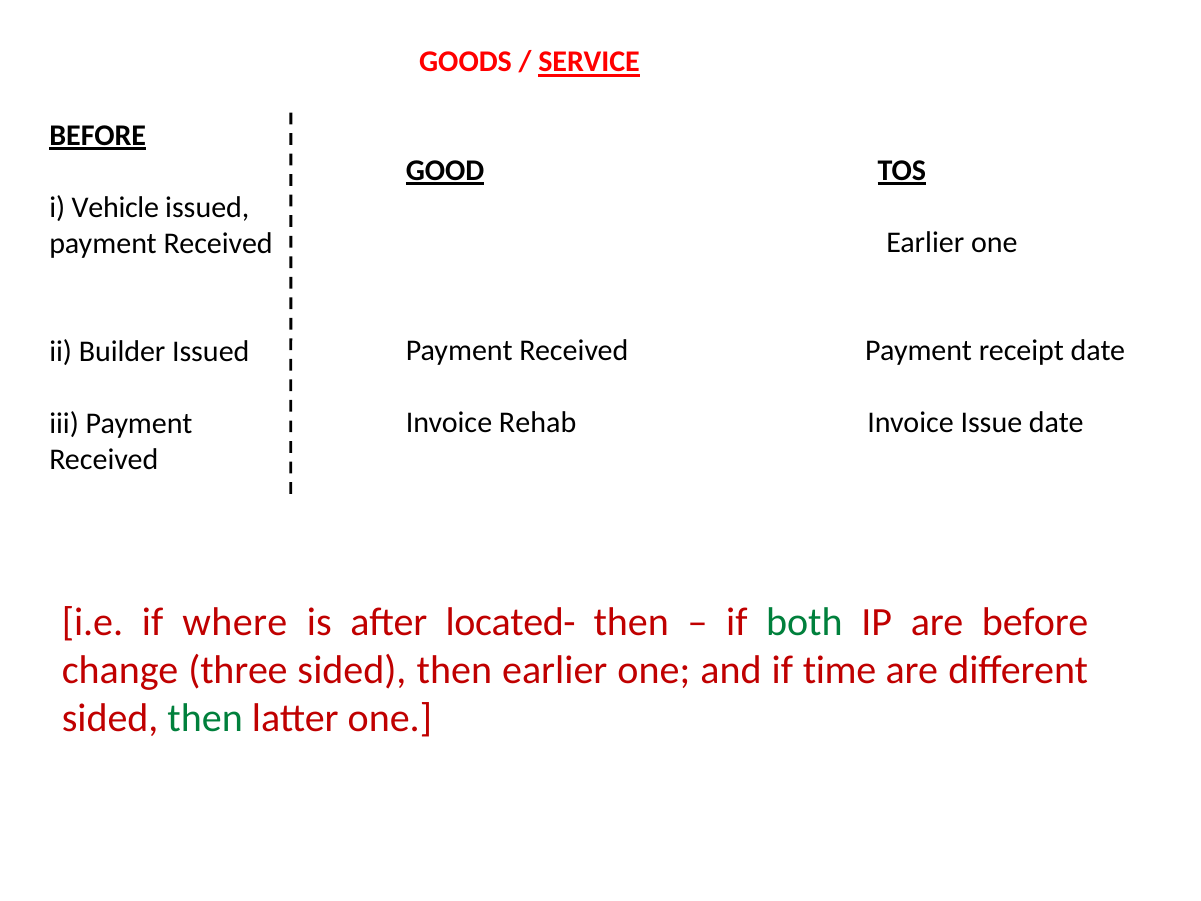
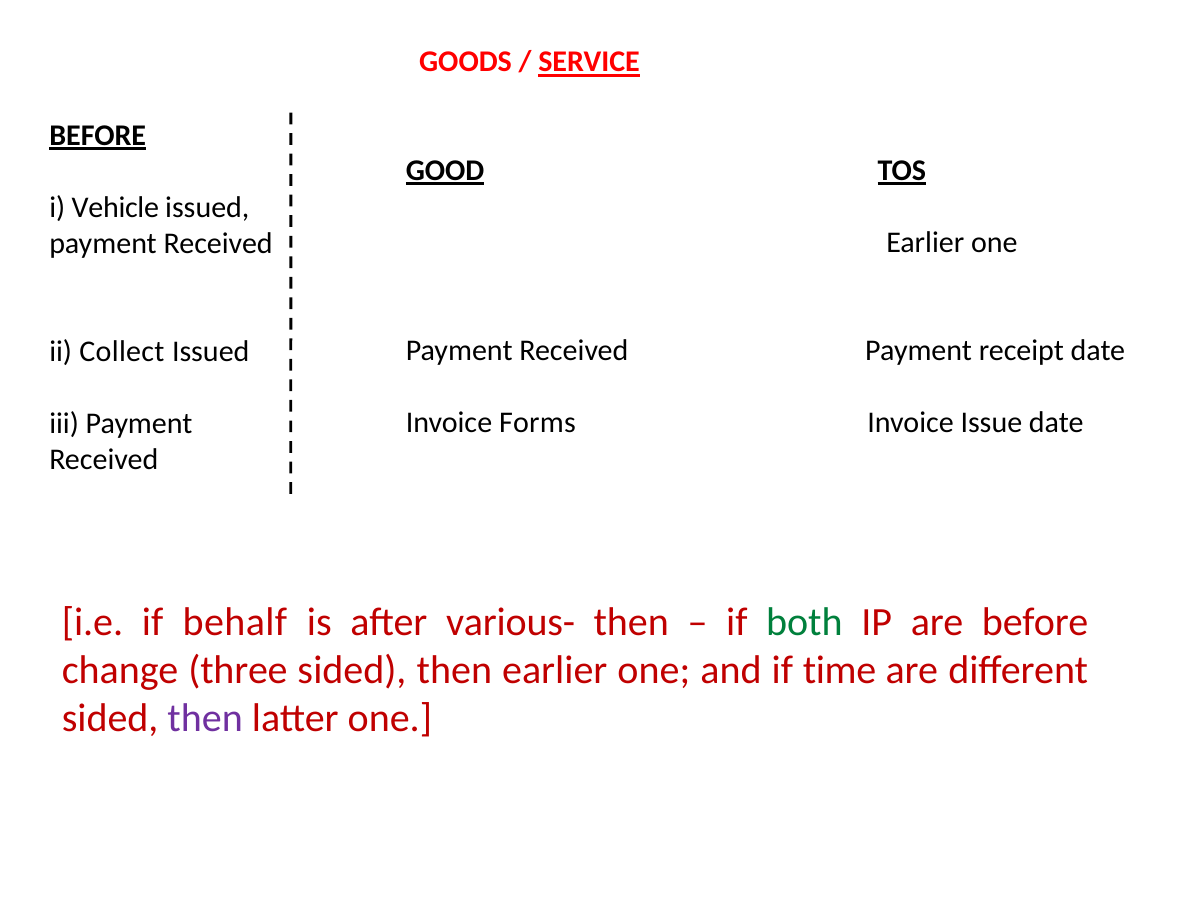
Builder: Builder -> Collect (122, 352)
Rehab: Rehab -> Forms (538, 422)
where: where -> behalf (235, 622)
located-: located- -> various- (511, 622)
then colour: green -> purple (205, 718)
